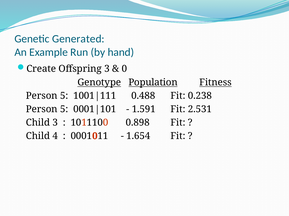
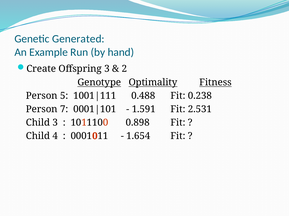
0: 0 -> 2 (124, 69)
Population: Population -> Optimality (153, 83)
5: 5 -> 7 (64, 109)
